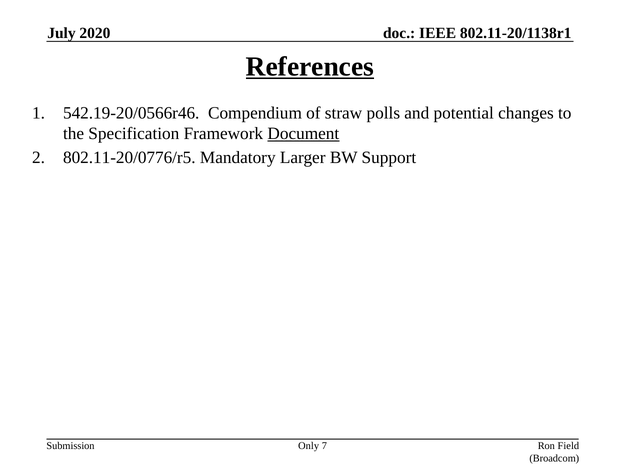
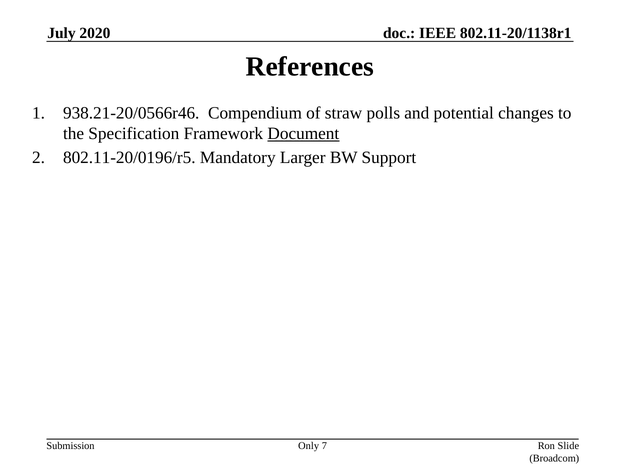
References underline: present -> none (310, 67)
542.19-20/0566r46: 542.19-20/0566r46 -> 938.21-20/0566r46 (131, 113)
802.11-20/0776/r5: 802.11-20/0776/r5 -> 802.11-20/0196/r5 (129, 158)
Field: Field -> Slide (568, 446)
